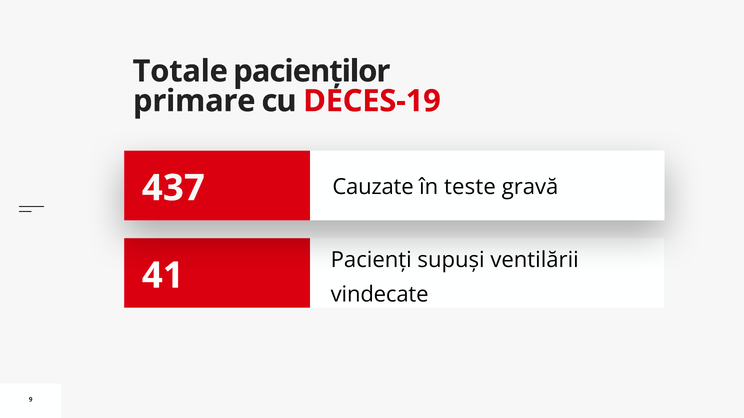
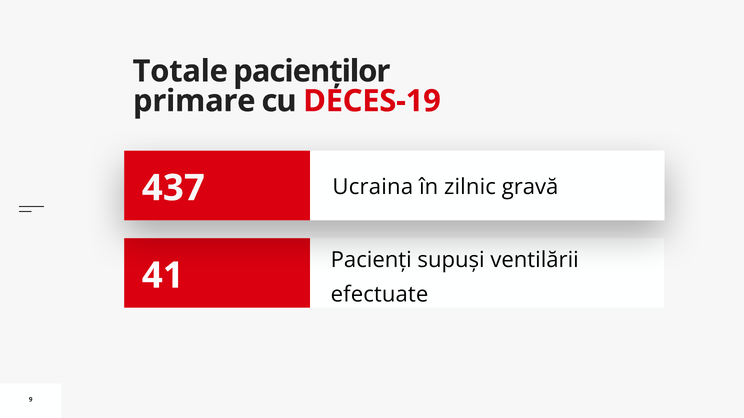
Cauzate: Cauzate -> Ucraina (373, 187)
teste: teste -> zilnic (470, 187)
vindecate: vindecate -> efectuate (380, 295)
